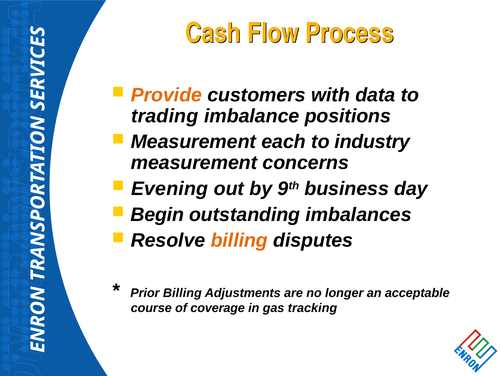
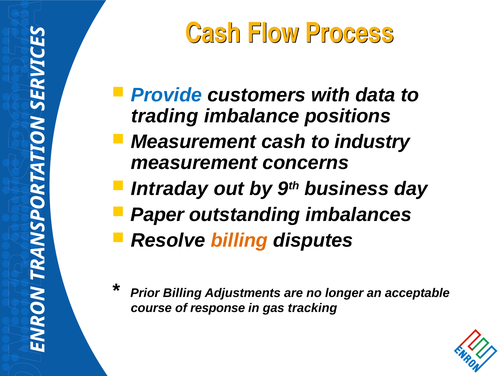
Provide colour: orange -> blue (166, 95)
Measurement each: each -> cash (284, 142)
Evening: Evening -> Intraday (170, 189)
Begin: Begin -> Paper (157, 215)
coverage: coverage -> response (218, 308)
